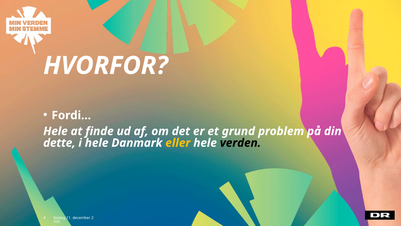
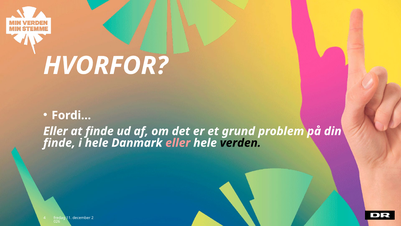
Hele: Hele -> Eller (55, 131)
dette: dette -> finde (59, 143)
eller colour: yellow -> pink (178, 143)
